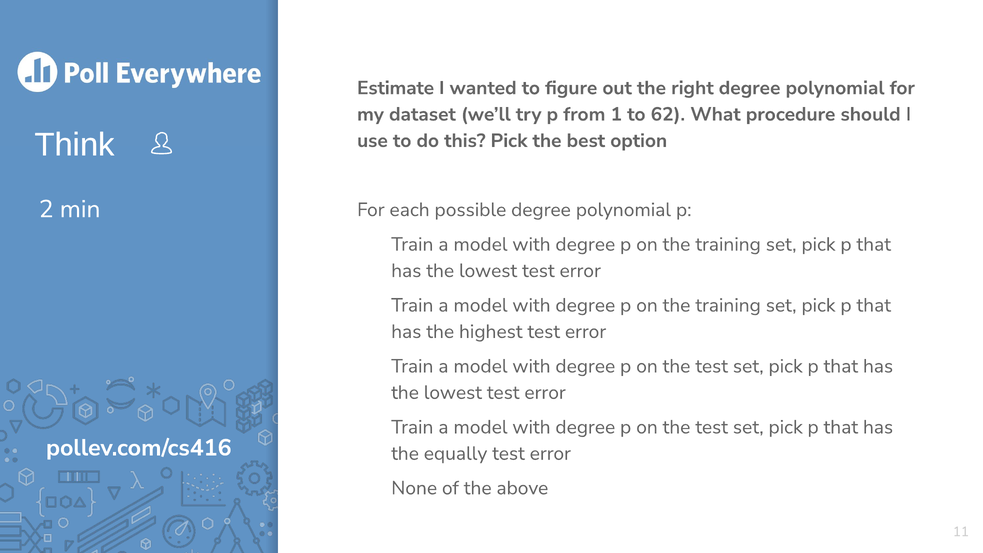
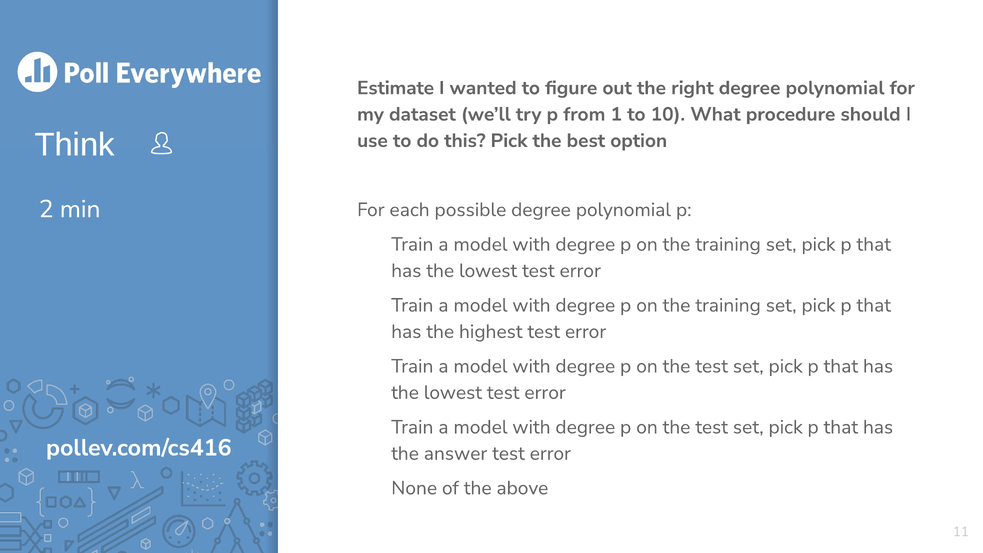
62: 62 -> 10 (668, 114)
equally: equally -> answer (456, 453)
